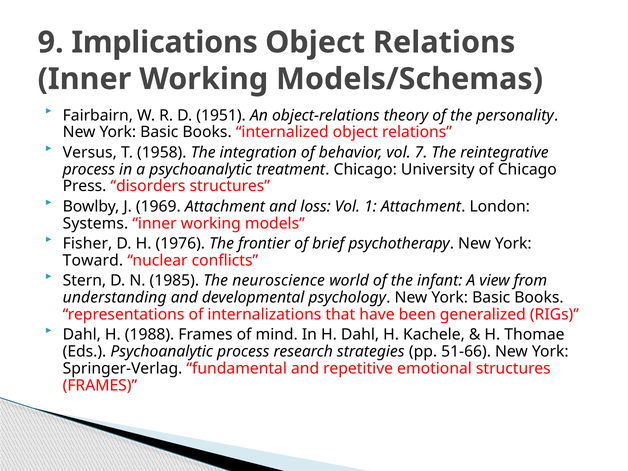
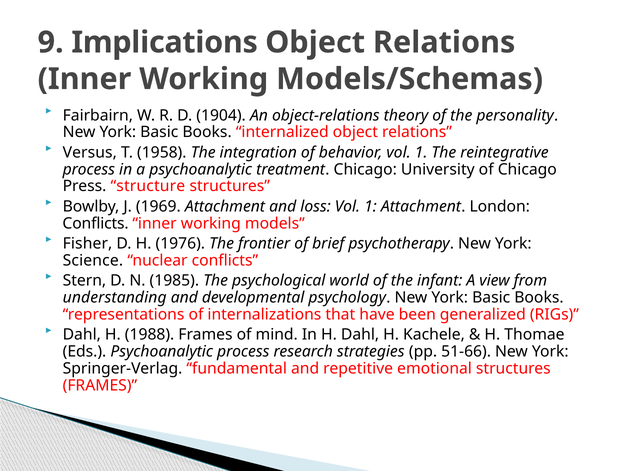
1951: 1951 -> 1904 (221, 115)
behavior vol 7: 7 -> 1 (421, 152)
disorders: disorders -> structure (148, 186)
Systems: Systems -> Conflicts (96, 223)
Toward: Toward -> Science (93, 260)
neuroscience: neuroscience -> psychological (279, 280)
